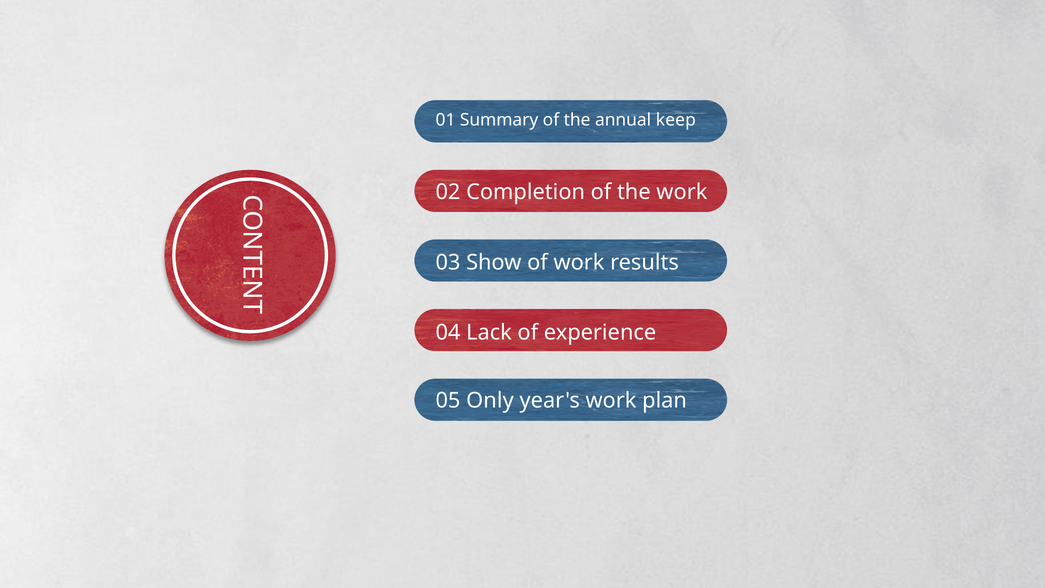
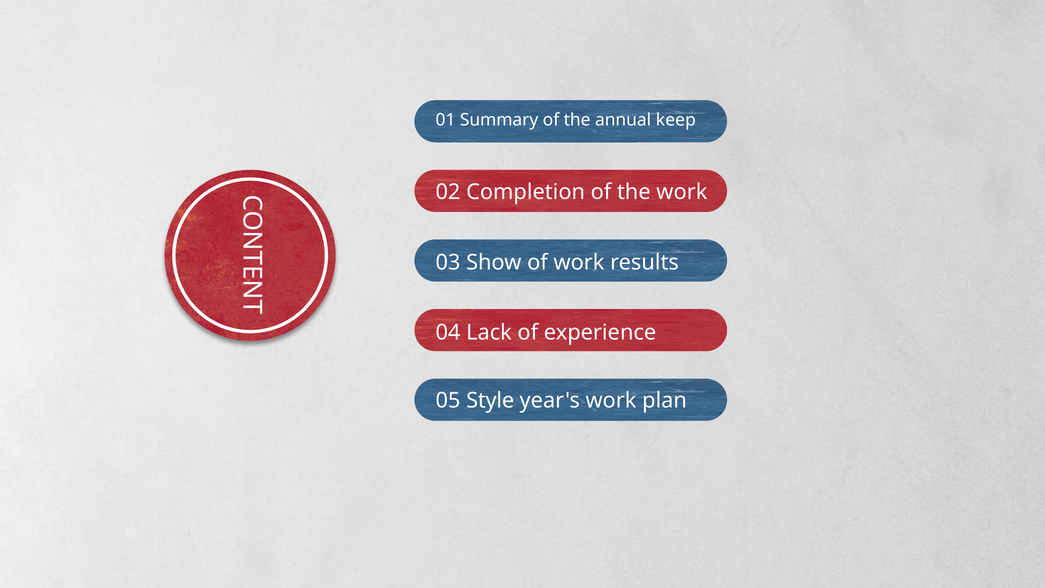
Only: Only -> Style (490, 400)
